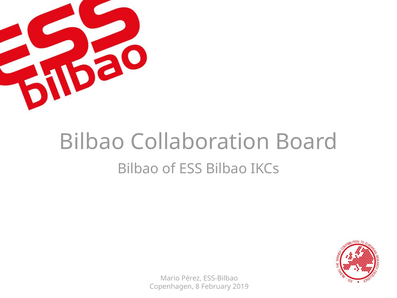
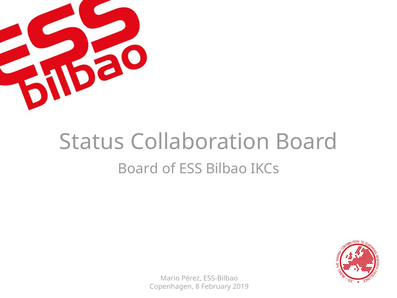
Bilbao: Bilbao -> Status (92, 142)
Bilbao: Bilbao -> Board (138, 169)
